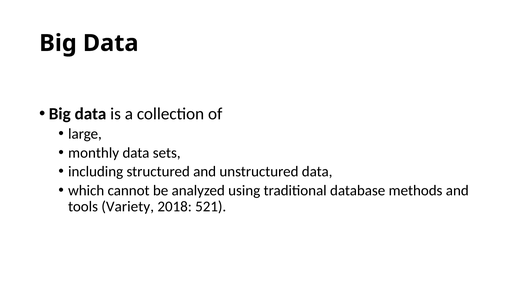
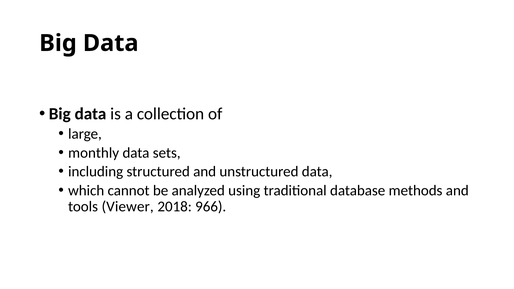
Variety: Variety -> Viewer (128, 207)
521: 521 -> 966 (211, 207)
